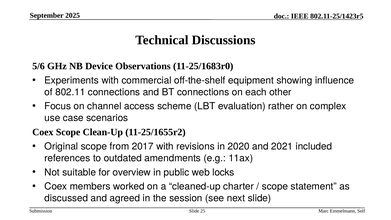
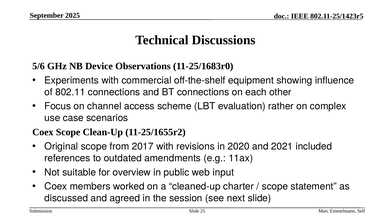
locks: locks -> input (223, 172)
